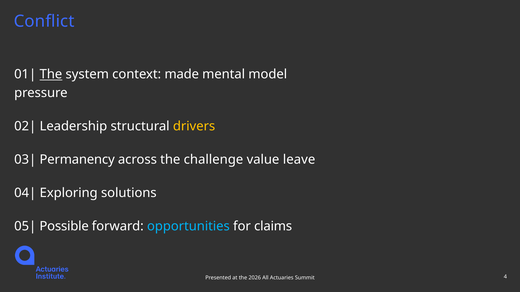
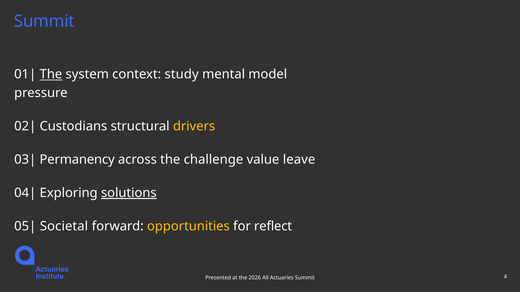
Conflict: Conflict -> Summit (44, 21)
made: made -> study (182, 74)
Leadership: Leadership -> Custodians (73, 127)
solutions underline: none -> present (129, 193)
Possible: Possible -> Societal (64, 227)
opportunities colour: light blue -> yellow (188, 227)
claims: claims -> reflect (273, 227)
